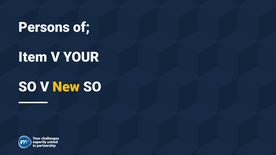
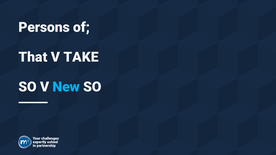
Item: Item -> That (33, 57)
YOUR: YOUR -> TAKE (81, 57)
New colour: yellow -> light blue (66, 87)
